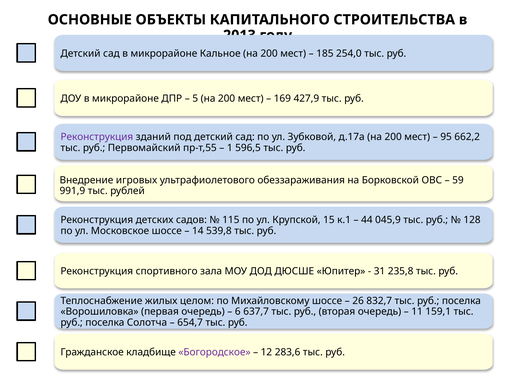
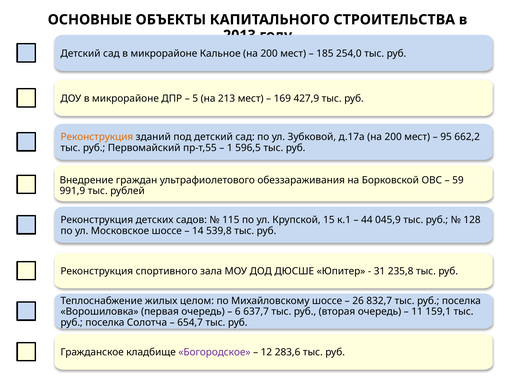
5 на 200: 200 -> 213 (227, 99)
Реконструкция colour: purple -> orange (97, 137)
игровых: игровых -> граждан (137, 180)
